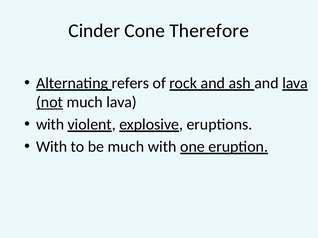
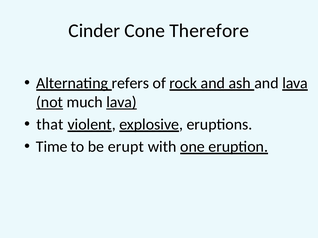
lava underline: none -> present (122, 102)
with: with -> that (50, 125)
With: With -> Time (52, 147)
be much: much -> erupt (126, 147)
